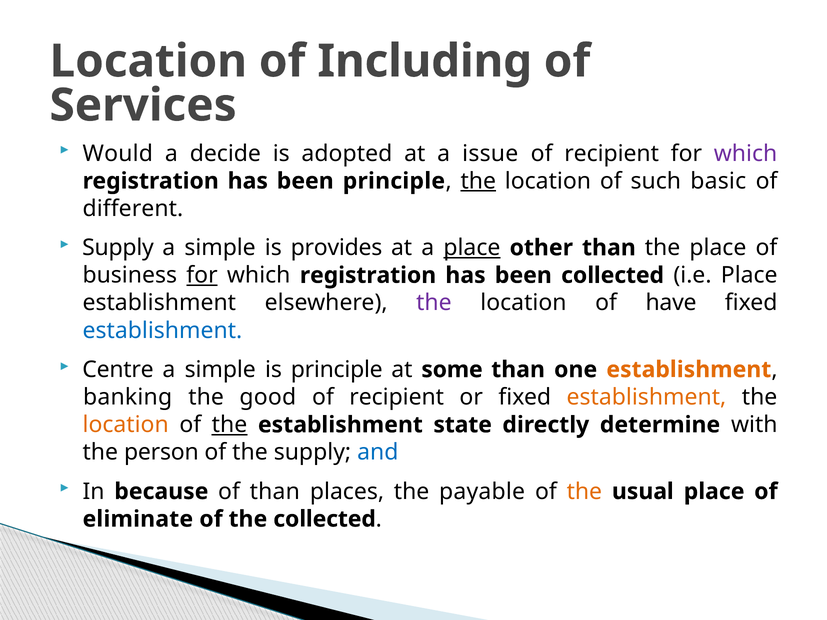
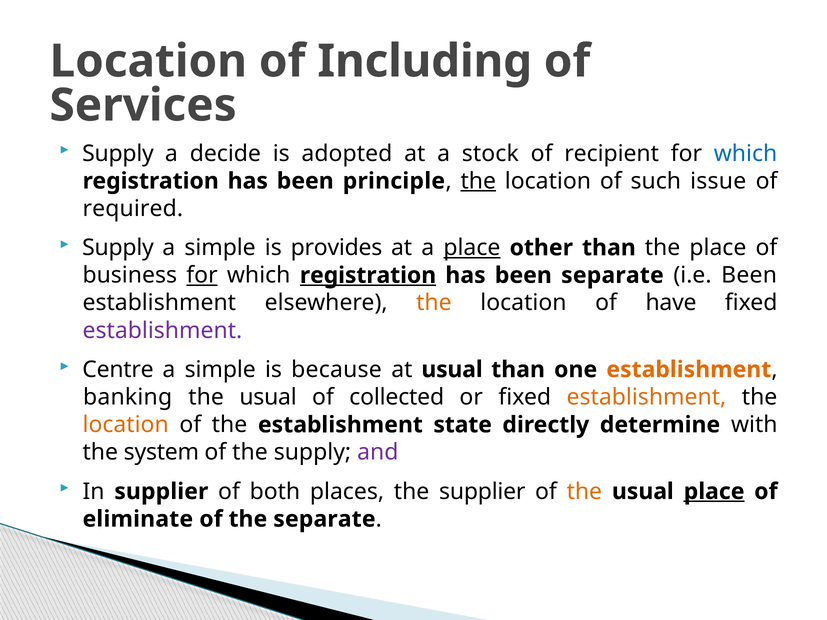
Would: Would -> Supply (118, 153)
issue: issue -> stock (490, 153)
which colour: purple -> blue (746, 153)
basic: basic -> issue (718, 181)
different: different -> required (133, 209)
registration underline: none -> present (368, 275)
been collected: collected -> separate (612, 275)
i.e Place: Place -> Been (749, 275)
the colour: purple -> orange (434, 303)
establishment colour: blue -> purple (162, 331)
is principle: principle -> because (337, 370)
at some: some -> usual (452, 370)
good: good -> usual (268, 397)
recipient: recipient -> collected (397, 397)
the underline: present -> none (229, 425)
person: person -> system (161, 453)
and colour: blue -> purple (378, 453)
In because: because -> supplier (161, 492)
of than: than -> both (275, 492)
the payable: payable -> supplier (482, 492)
place underline: none -> present (714, 492)
the collected: collected -> separate (324, 519)
